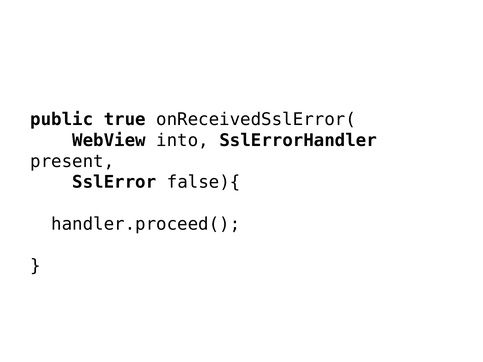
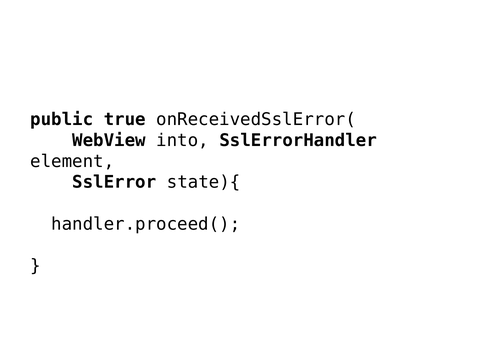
present: present -> element (72, 161)
false){: false){ -> state){ (204, 182)
